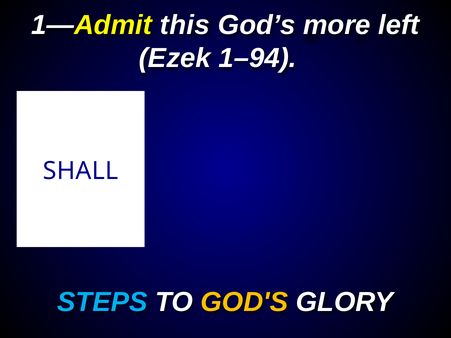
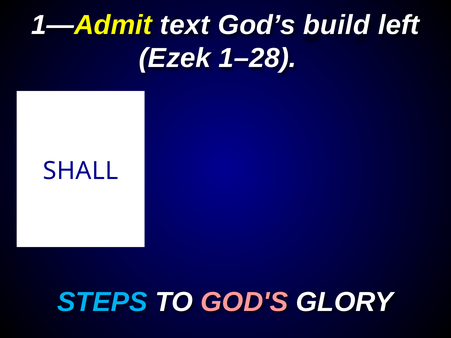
this: this -> text (185, 25)
more: more -> build (337, 25)
1–94: 1–94 -> 1–28 (257, 58)
GOD'S colour: yellow -> pink (244, 302)
